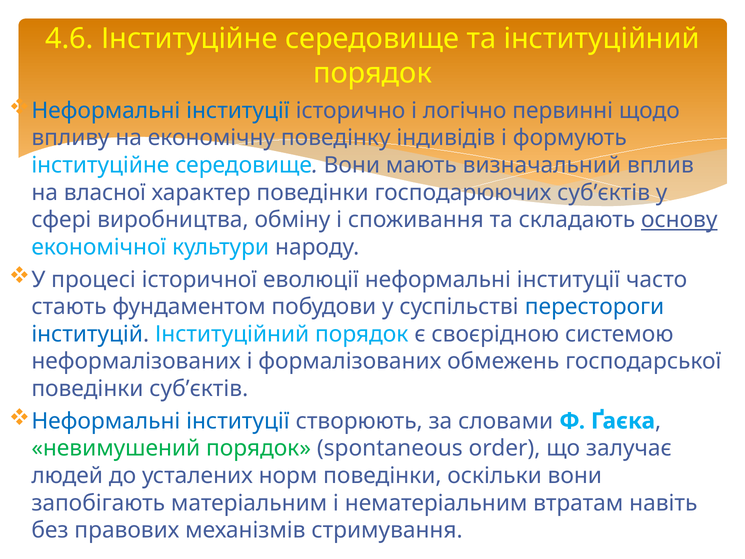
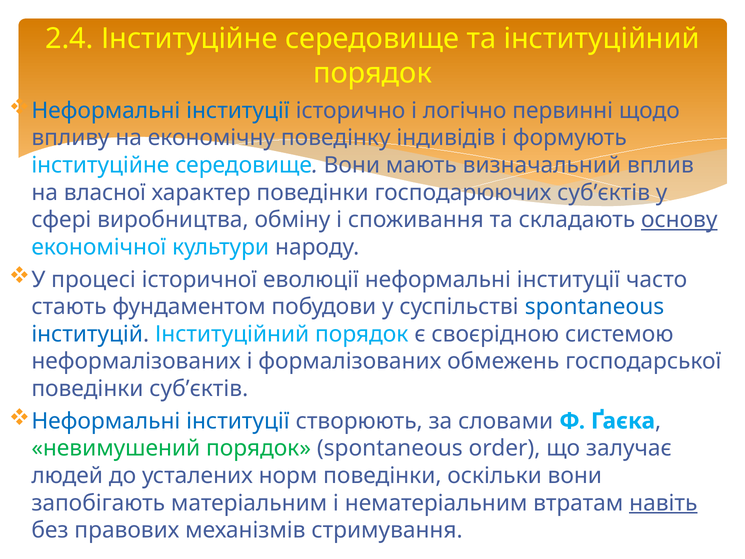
4.6: 4.6 -> 2.4 (69, 38)
суспільстві перестороги: перестороги -> spontaneous (595, 307)
навіть underline: none -> present (663, 503)
